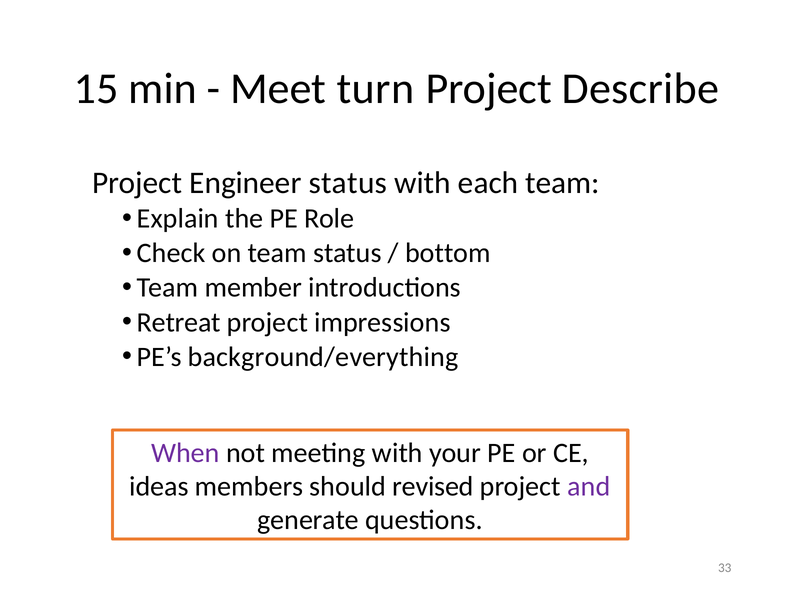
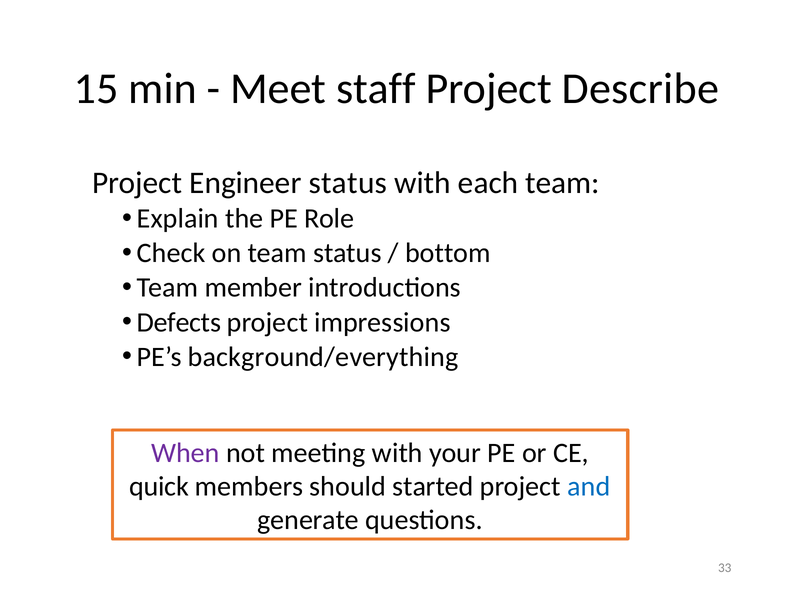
turn: turn -> staff (376, 89)
Retreat: Retreat -> Defects (179, 323)
ideas: ideas -> quick (159, 487)
revised: revised -> started (433, 487)
and colour: purple -> blue (589, 487)
